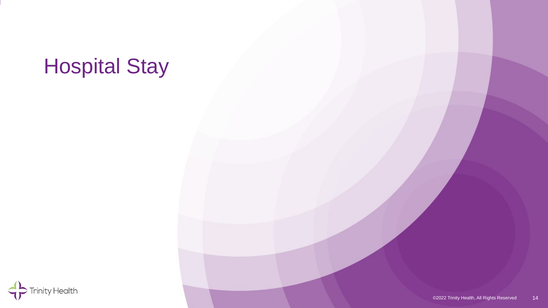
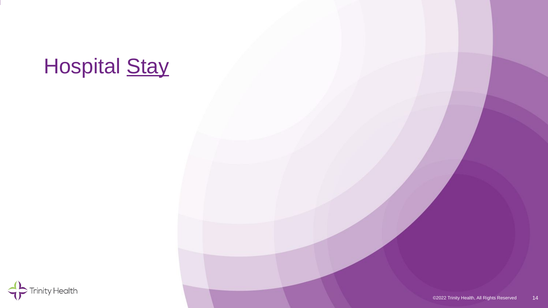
Stay underline: none -> present (148, 66)
